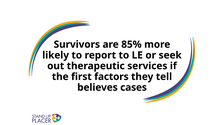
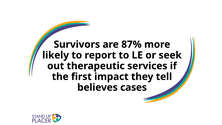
85%: 85% -> 87% (131, 44)
factors: factors -> impact (111, 77)
